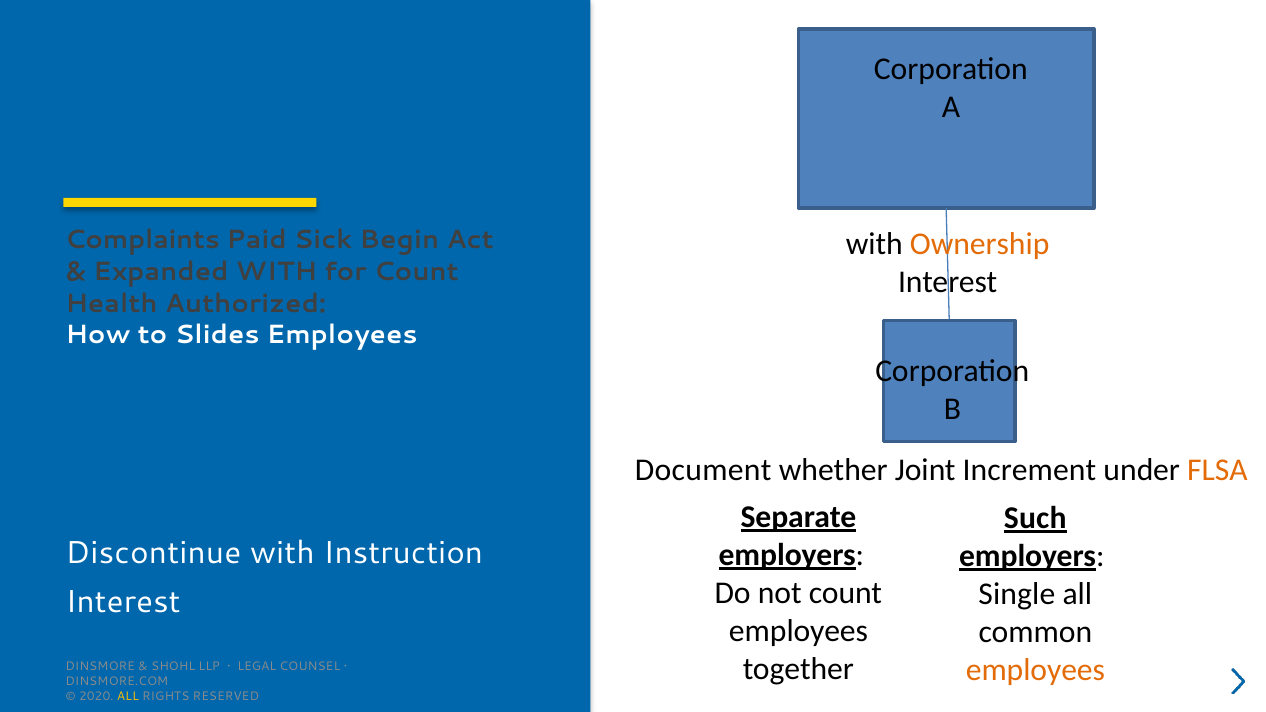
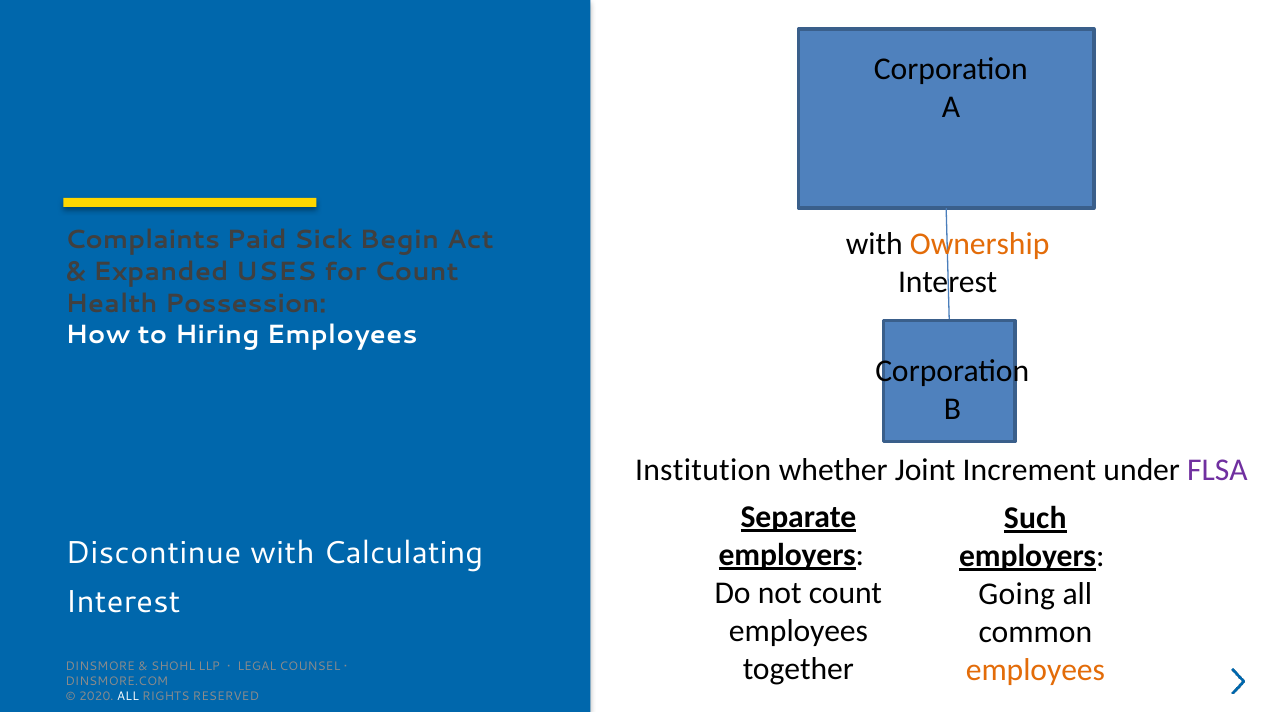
Expanded WITH: WITH -> USES (276, 272)
Authorized: Authorized -> Possession (246, 304)
Slides: Slides -> Hiring (217, 335)
Document: Document -> Institution (703, 470)
FLSA colour: orange -> purple (1217, 470)
Instruction: Instruction -> Calculating (403, 553)
Single: Single -> Going (1017, 594)
ALL colour: yellow -> white (128, 696)
